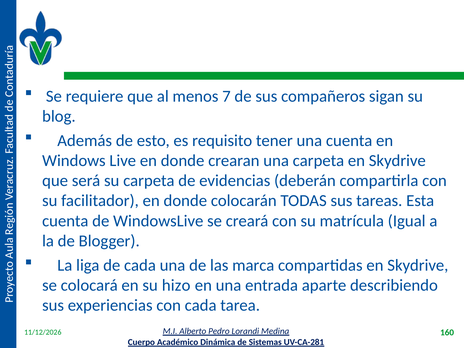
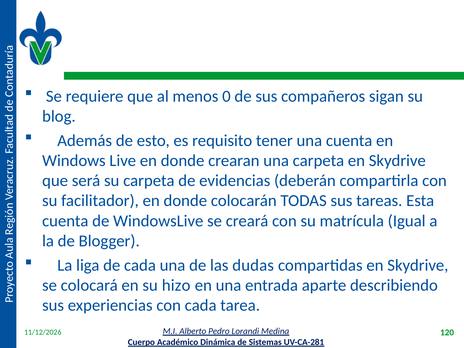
7: 7 -> 0 (226, 96)
marca: marca -> dudas (253, 265)
160: 160 -> 120 (447, 332)
